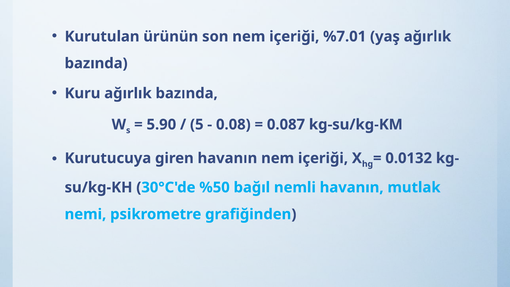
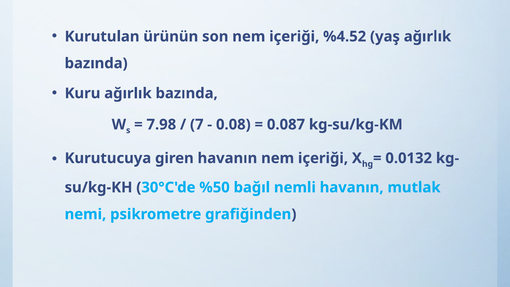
%7.01: %7.01 -> %4.52 (345, 37)
5.90: 5.90 -> 7.98 (161, 125)
5: 5 -> 7 (197, 125)
